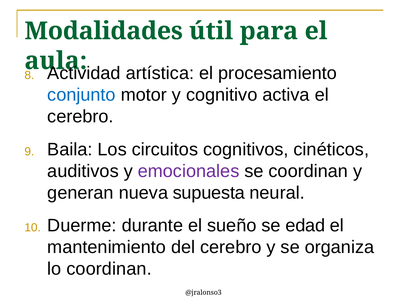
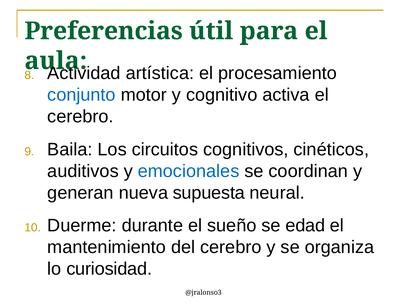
Modalidades: Modalidades -> Preferencias (104, 31)
emocionales colour: purple -> blue (189, 171)
lo coordinan: coordinan -> curiosidad (109, 269)
